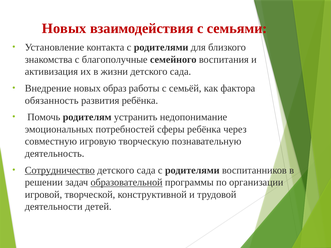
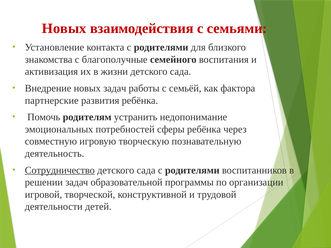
новых образ: образ -> задач (115, 88)
обязанность: обязанность -> партнерские (52, 101)
образовательной underline: present -> none (127, 183)
